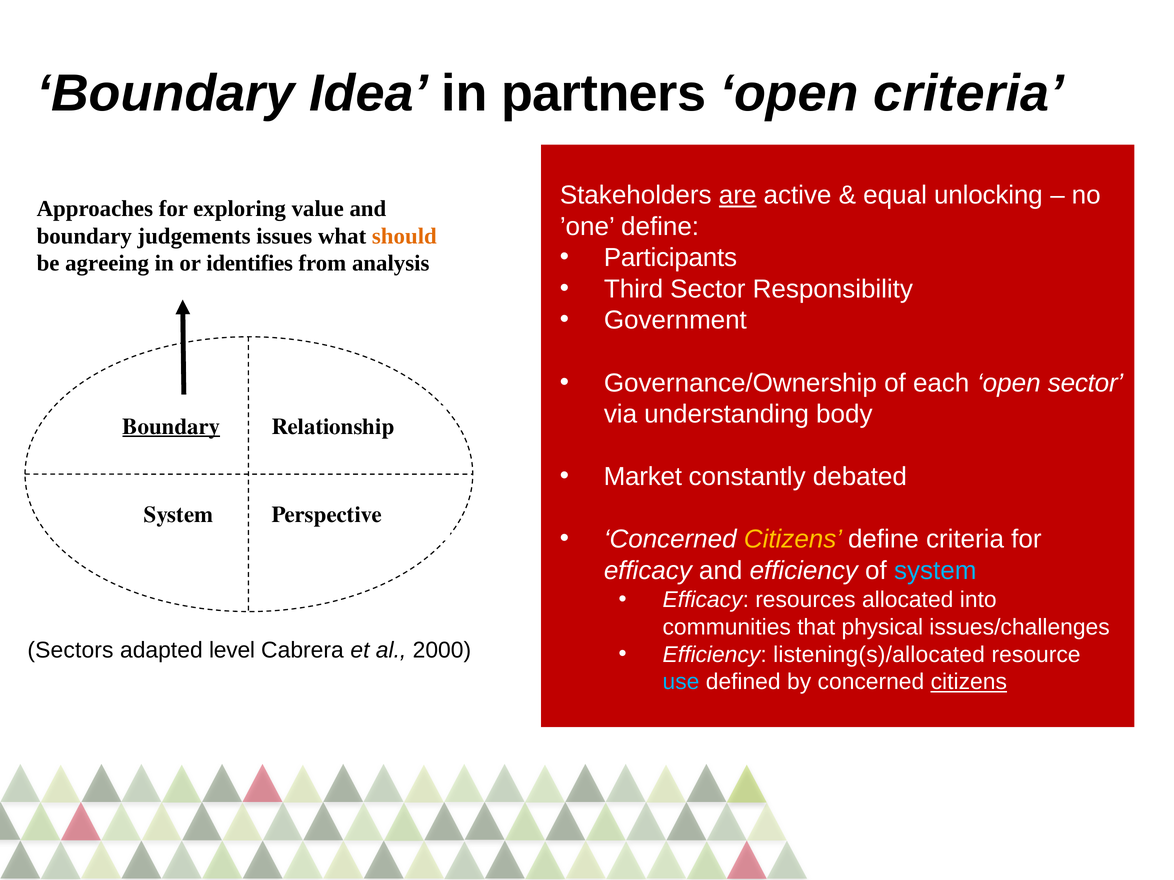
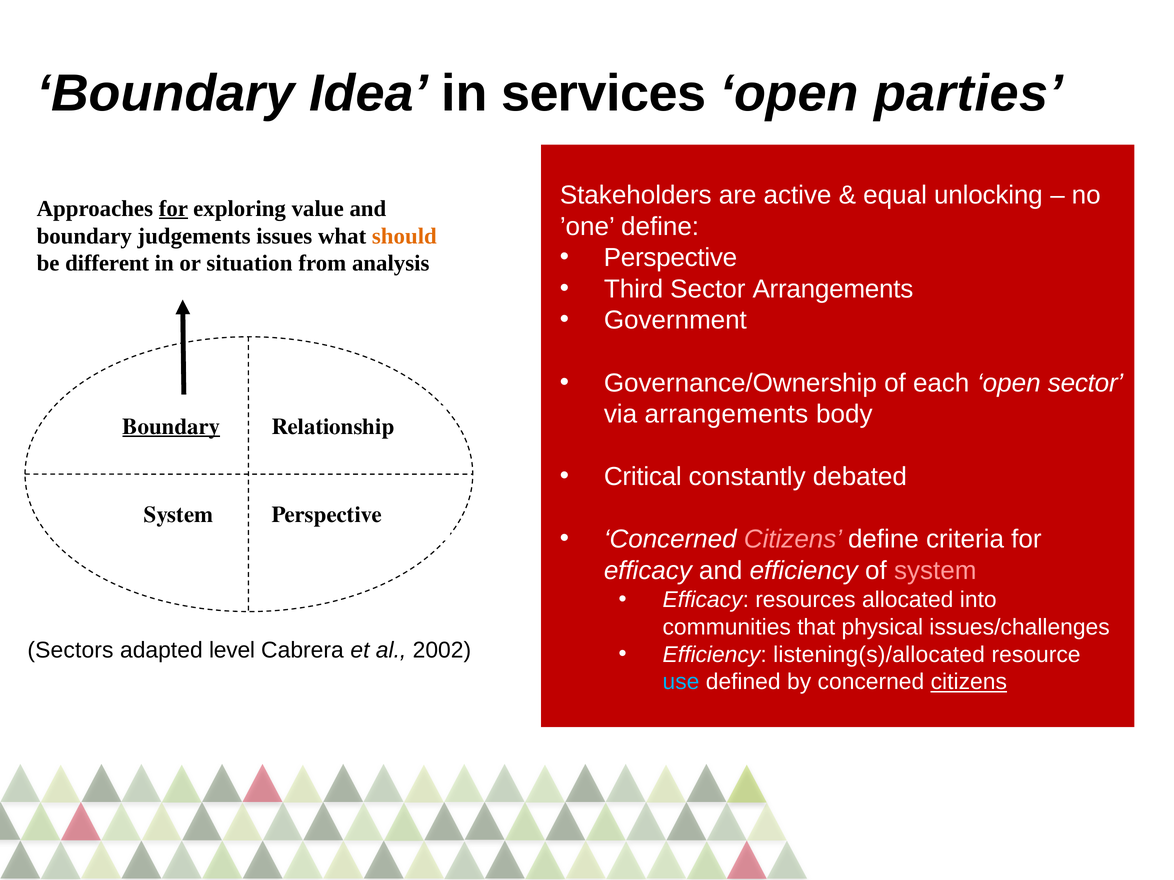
partners: partners -> services (604, 94)
open criteria: criteria -> parties (969, 94)
are underline: present -> none (738, 195)
for underline: none -> present (173, 209)
Participants: Participants -> Perspective (670, 258)
agreeing: agreeing -> different (107, 264)
identifies: identifies -> situation (249, 264)
Sector Responsibility: Responsibility -> Arrangements (833, 289)
via understanding: understanding -> arrangements (726, 414)
Market: Market -> Critical (643, 477)
Citizens colour: yellow -> pink (793, 540)
system colour: light blue -> pink (935, 571)
2000: 2000 -> 2002 (442, 650)
